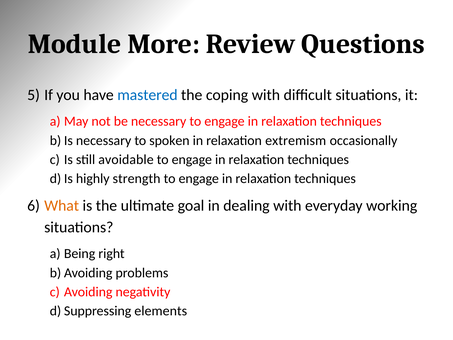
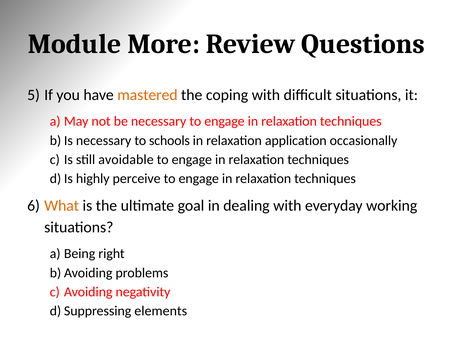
mastered colour: blue -> orange (147, 95)
spoken: spoken -> schools (169, 140)
extremism: extremism -> application (296, 140)
strength: strength -> perceive (137, 179)
